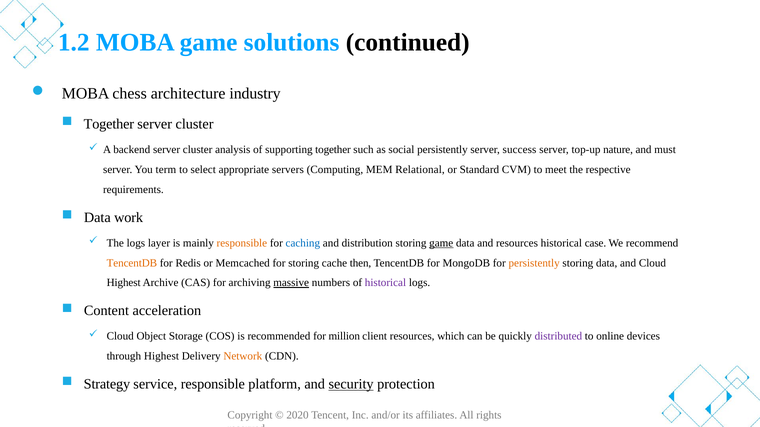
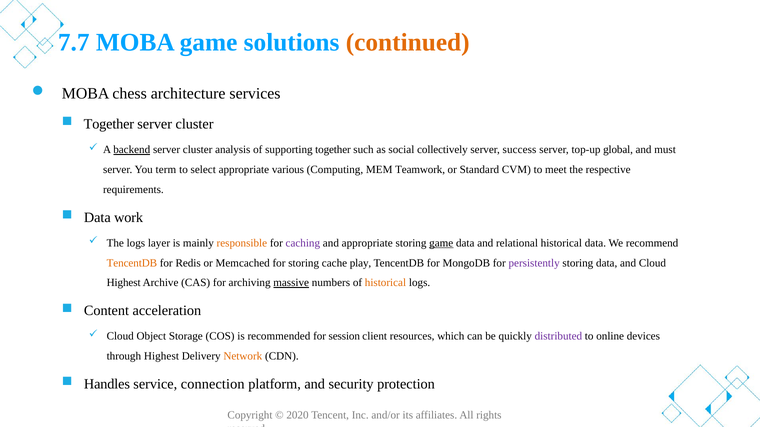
1.2: 1.2 -> 7.7 (74, 42)
continued colour: black -> orange (408, 42)
industry: industry -> services (255, 94)
backend underline: none -> present (132, 150)
social persistently: persistently -> collectively (442, 150)
nature: nature -> global (618, 150)
servers: servers -> various (288, 170)
Relational: Relational -> Teamwork (420, 170)
caching colour: blue -> purple (303, 243)
and distribution: distribution -> appropriate (367, 243)
and resources: resources -> relational (517, 243)
historical case: case -> data (595, 243)
then: then -> play (361, 263)
persistently colour: orange -> purple (534, 263)
historical colour: purple -> orange (385, 283)
million: million -> session (344, 337)
Strategy: Strategy -> Handles (107, 385)
service responsible: responsible -> connection (213, 385)
security underline: present -> none (351, 385)
